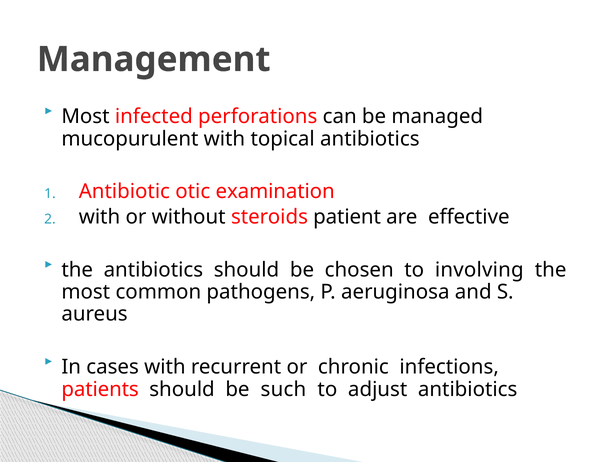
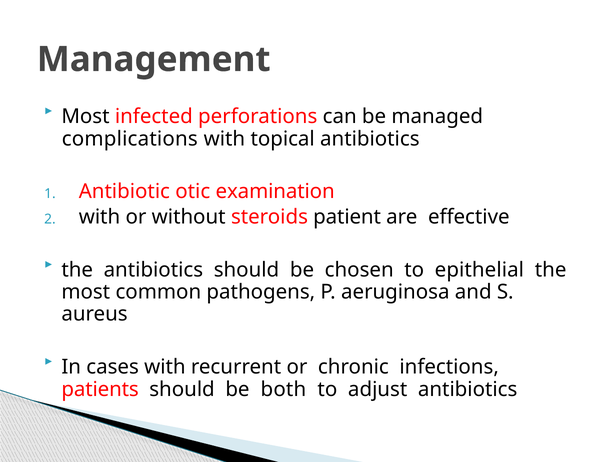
mucopurulent: mucopurulent -> complications (130, 139)
involving: involving -> epithelial (479, 269)
such: such -> both (283, 389)
